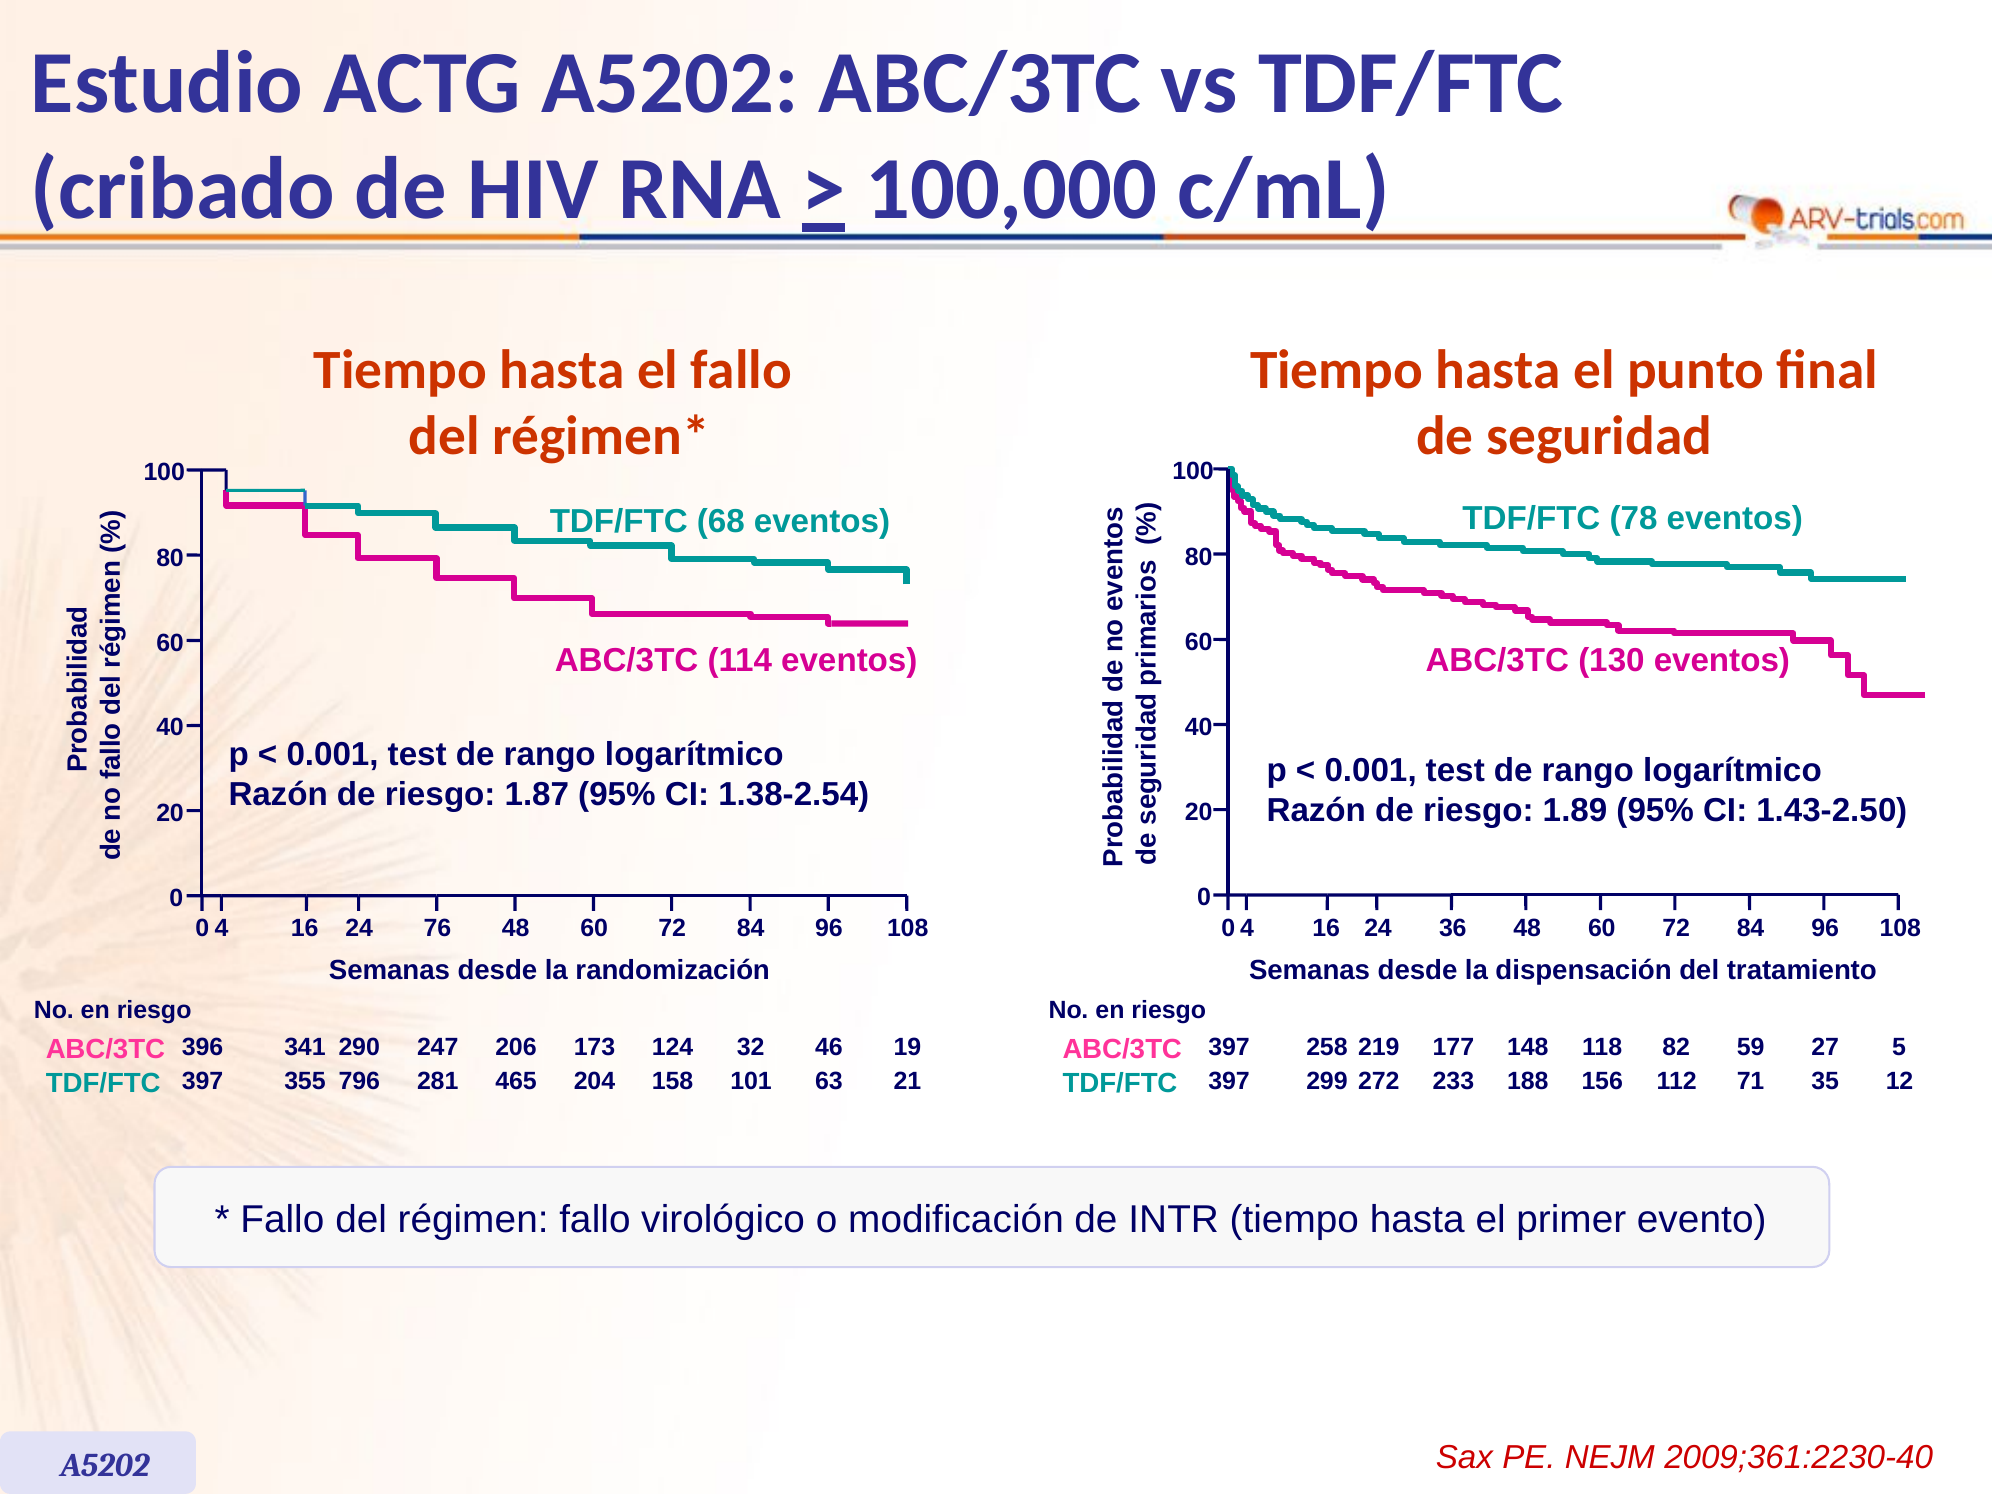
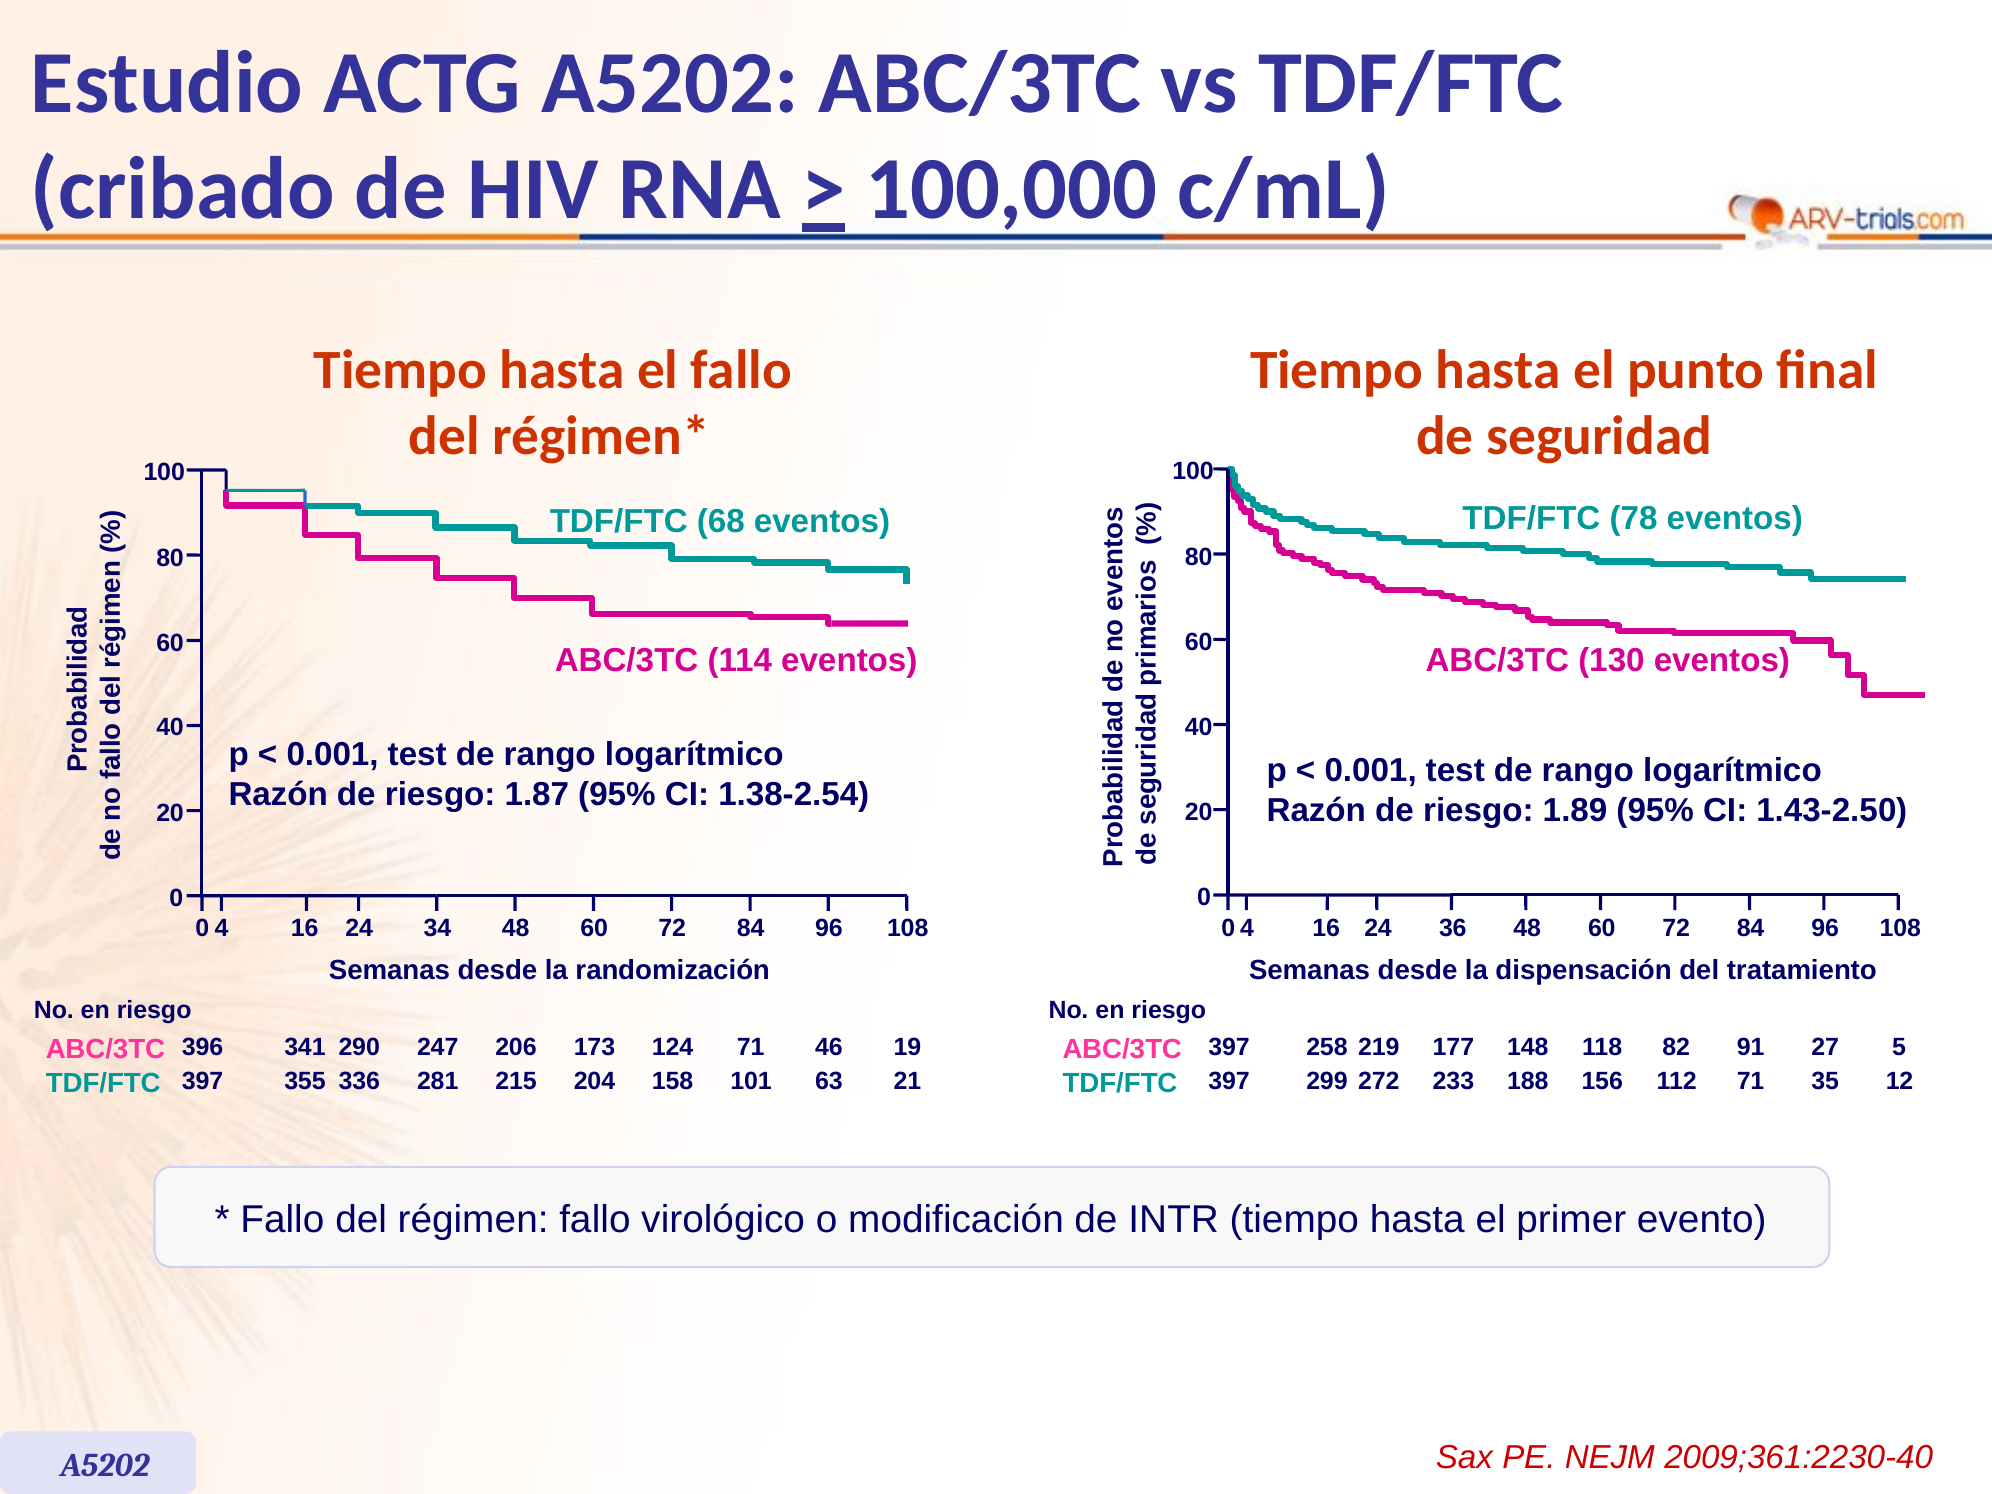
76: 76 -> 34 (437, 928)
124 32: 32 -> 71 (751, 1047)
59: 59 -> 91 (1751, 1047)
796: 796 -> 336 (359, 1081)
465: 465 -> 215 (516, 1081)
